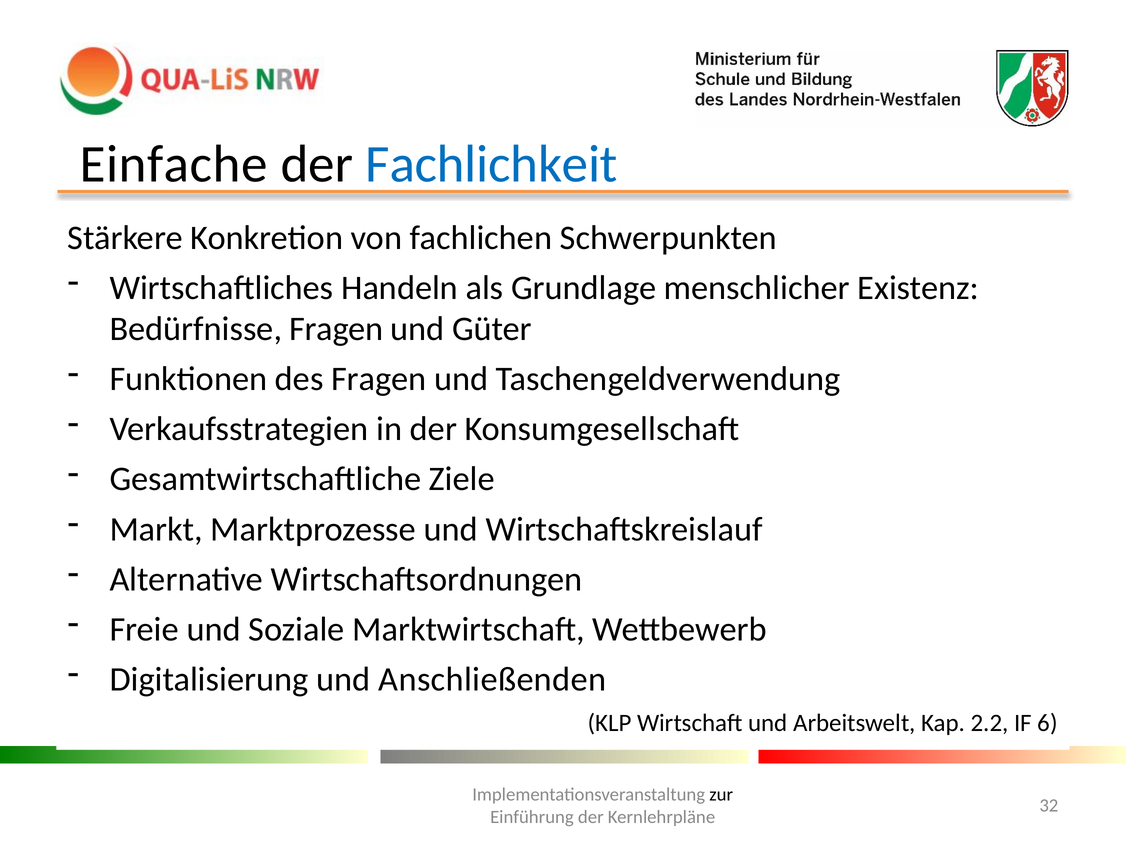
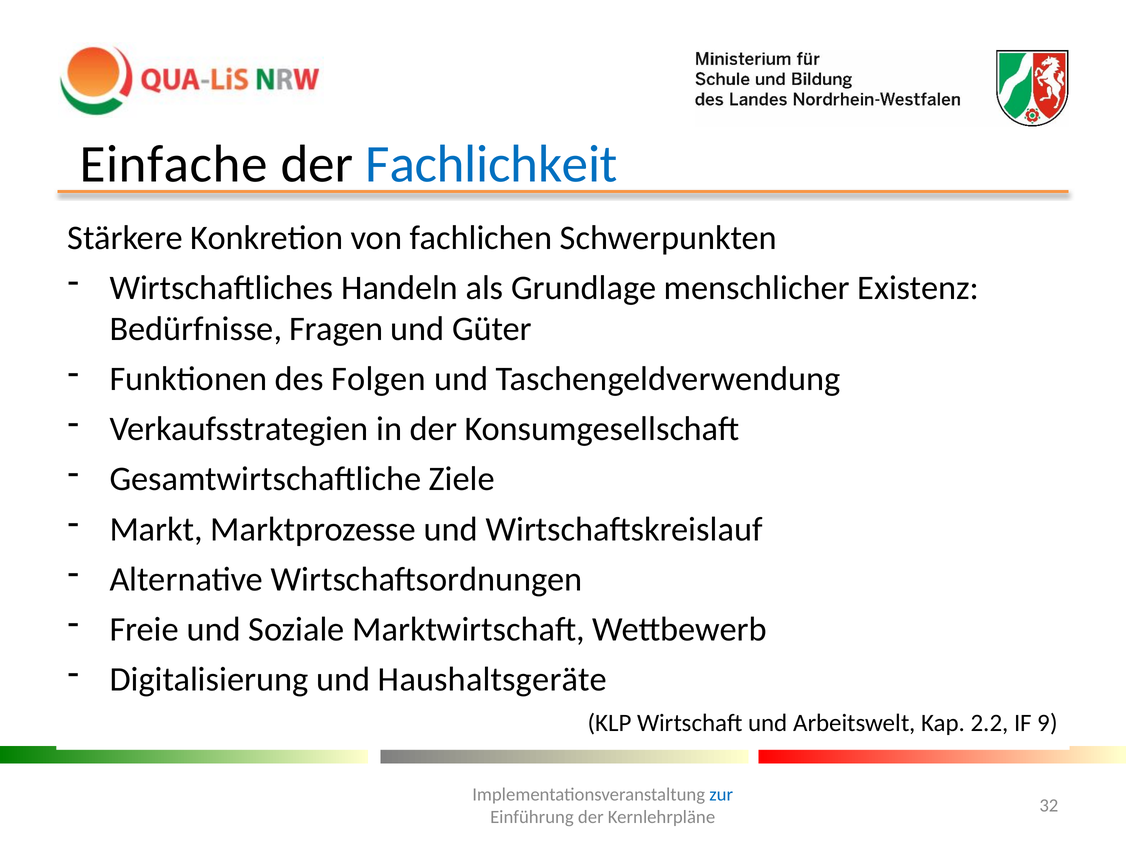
des Fragen: Fragen -> Folgen (379, 379)
Anschließenden: Anschließenden -> Haushaltsgeräte (492, 680)
6: 6 -> 9 (1048, 723)
zur colour: black -> blue (721, 795)
